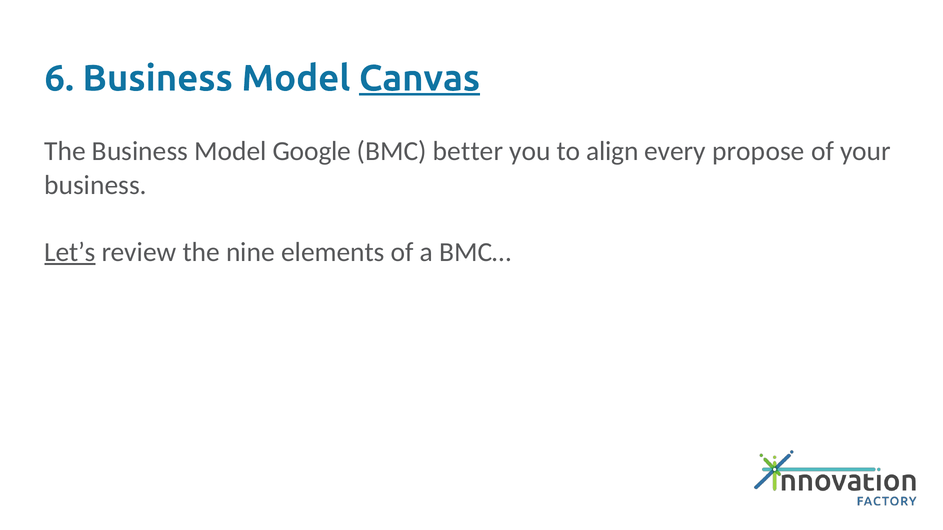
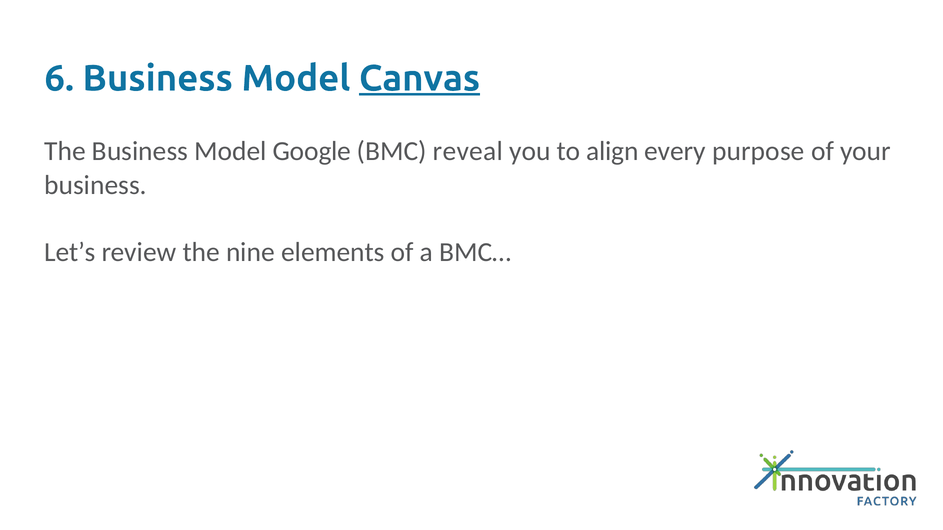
better: better -> reveal (468, 151)
propose: propose -> purpose (758, 151)
Let’s underline: present -> none (70, 252)
